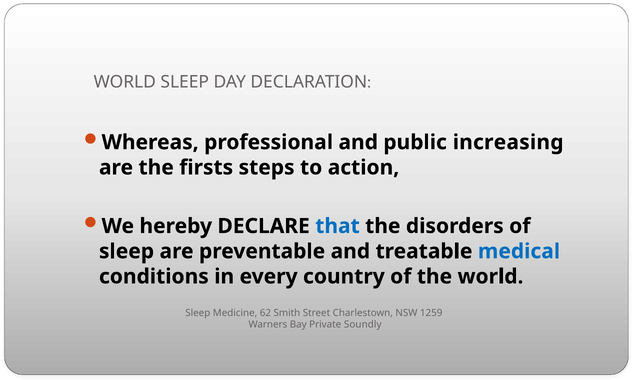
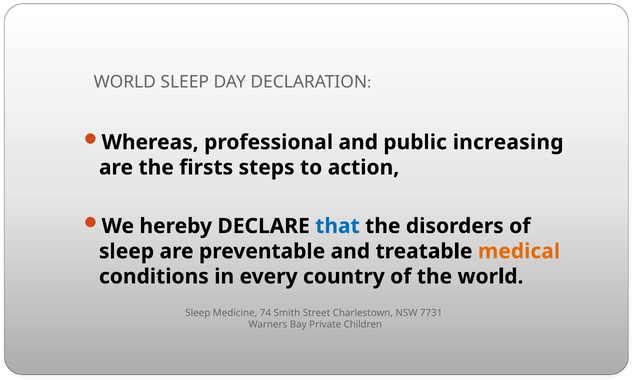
medical colour: blue -> orange (519, 251)
62: 62 -> 74 (265, 313)
1259: 1259 -> 7731 (431, 313)
Soundly: Soundly -> Children (363, 324)
